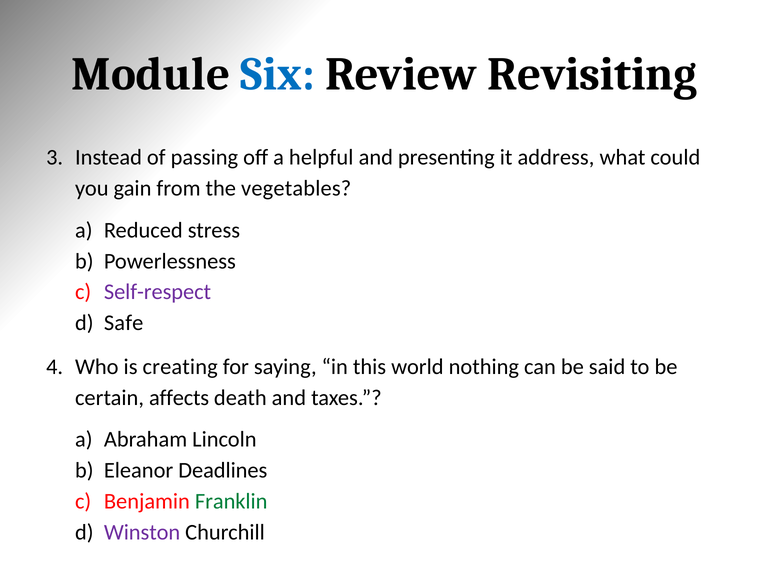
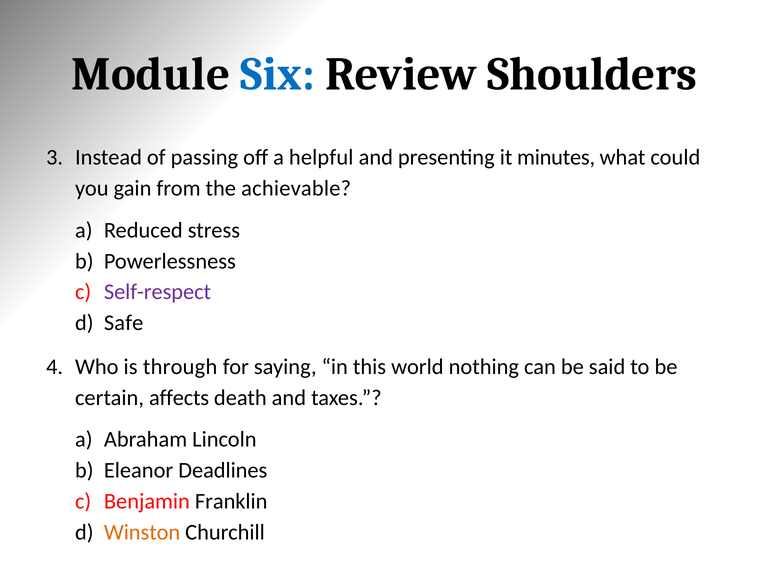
Revisiting: Revisiting -> Shoulders (592, 74)
address: address -> minutes (556, 157)
vegetables: vegetables -> achievable (296, 188)
creating: creating -> through (180, 367)
Franklin colour: green -> black (231, 501)
Winston colour: purple -> orange (142, 532)
